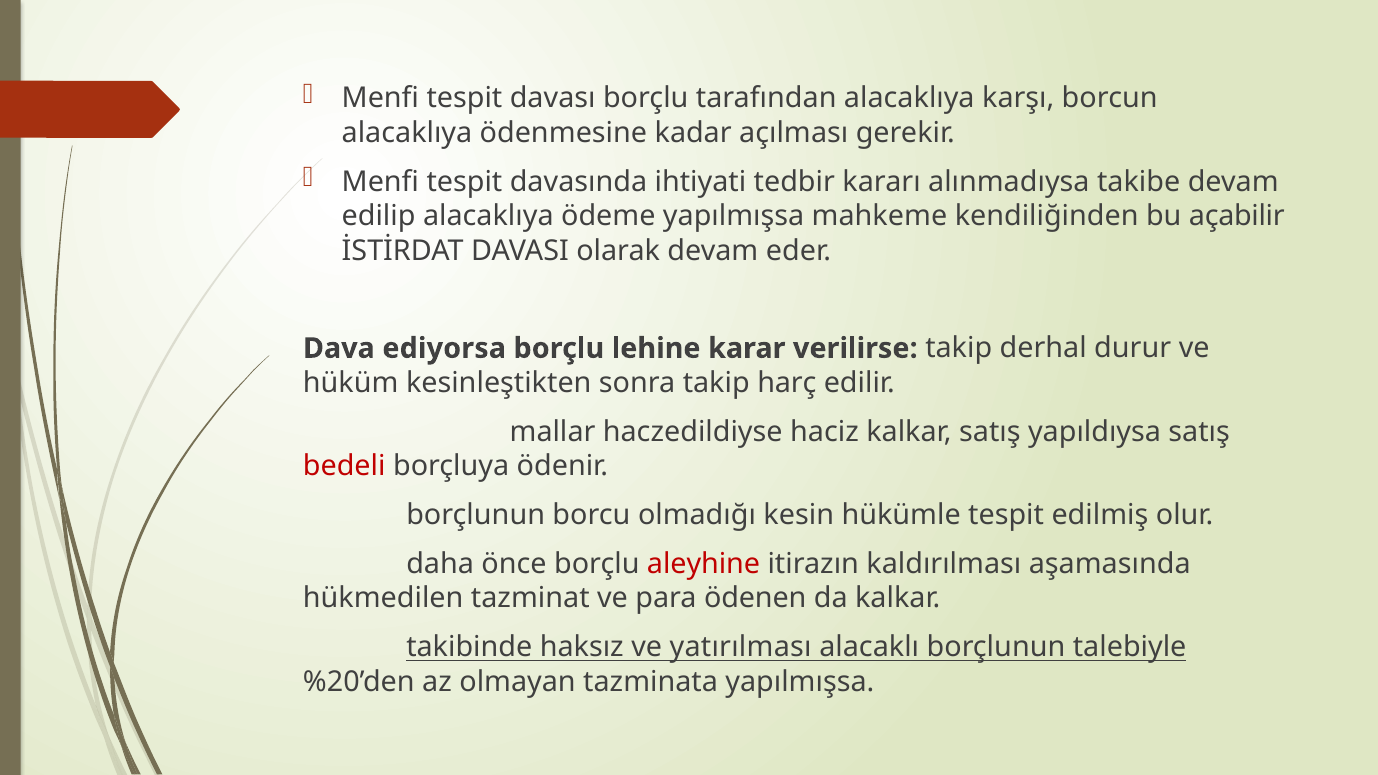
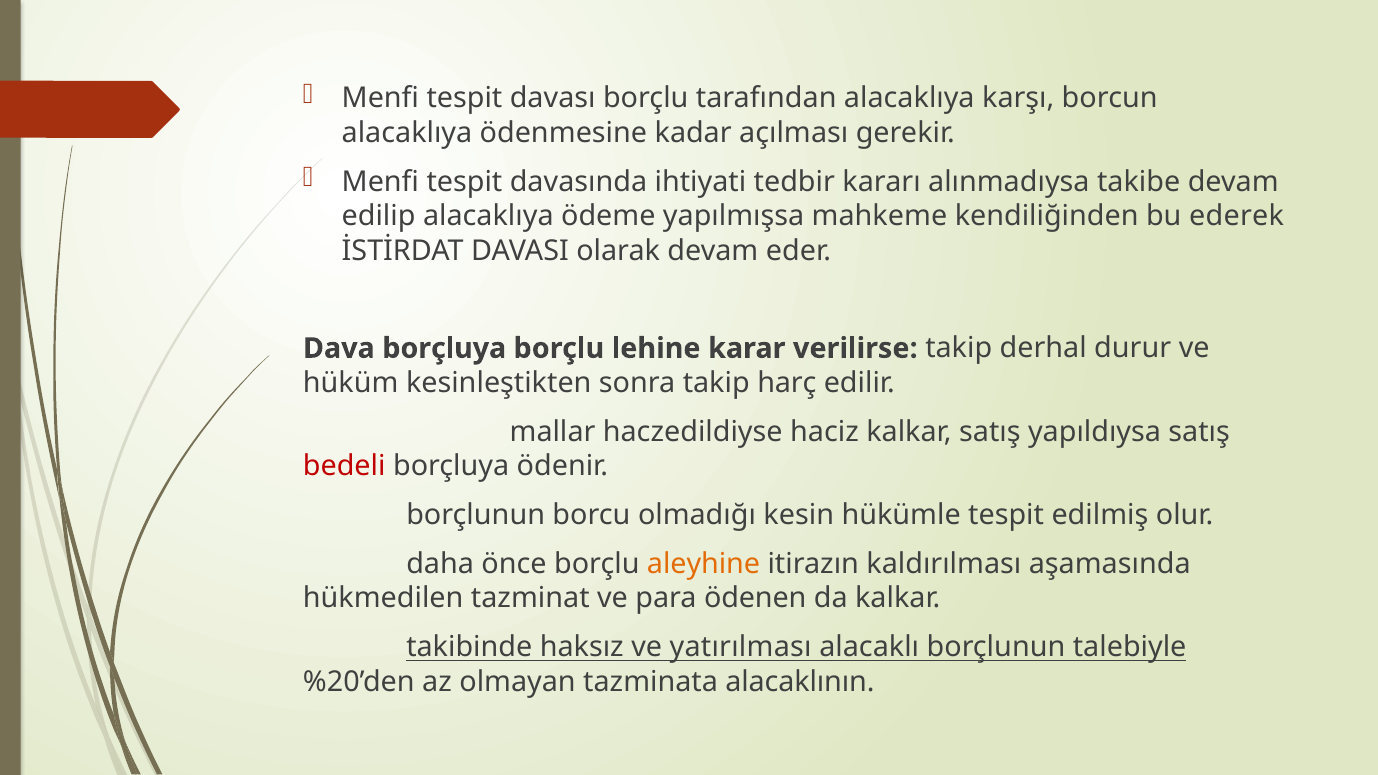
açabilir: açabilir -> ederek (1237, 216)
Dava ediyorsa: ediyorsa -> borçluya (444, 348)
aleyhine colour: red -> orange (704, 564)
tazminata yapılmışsa: yapılmışsa -> alacaklının (800, 682)
